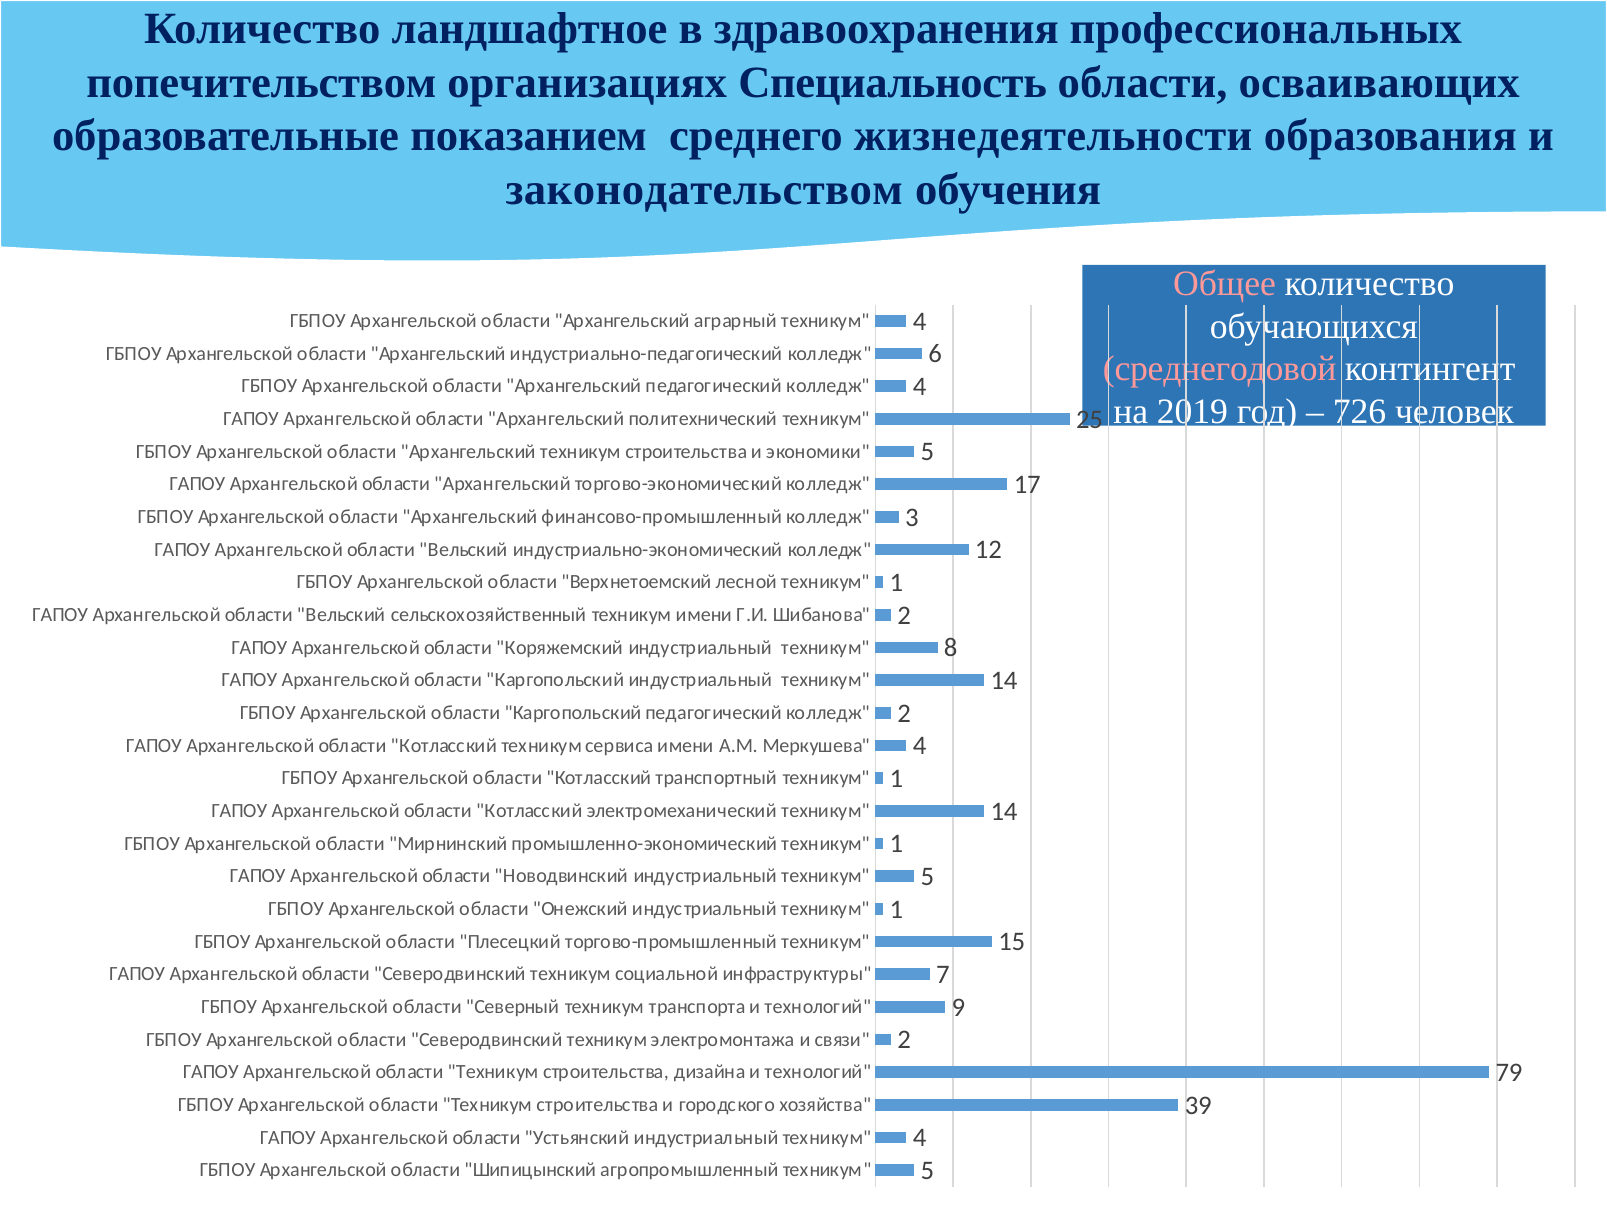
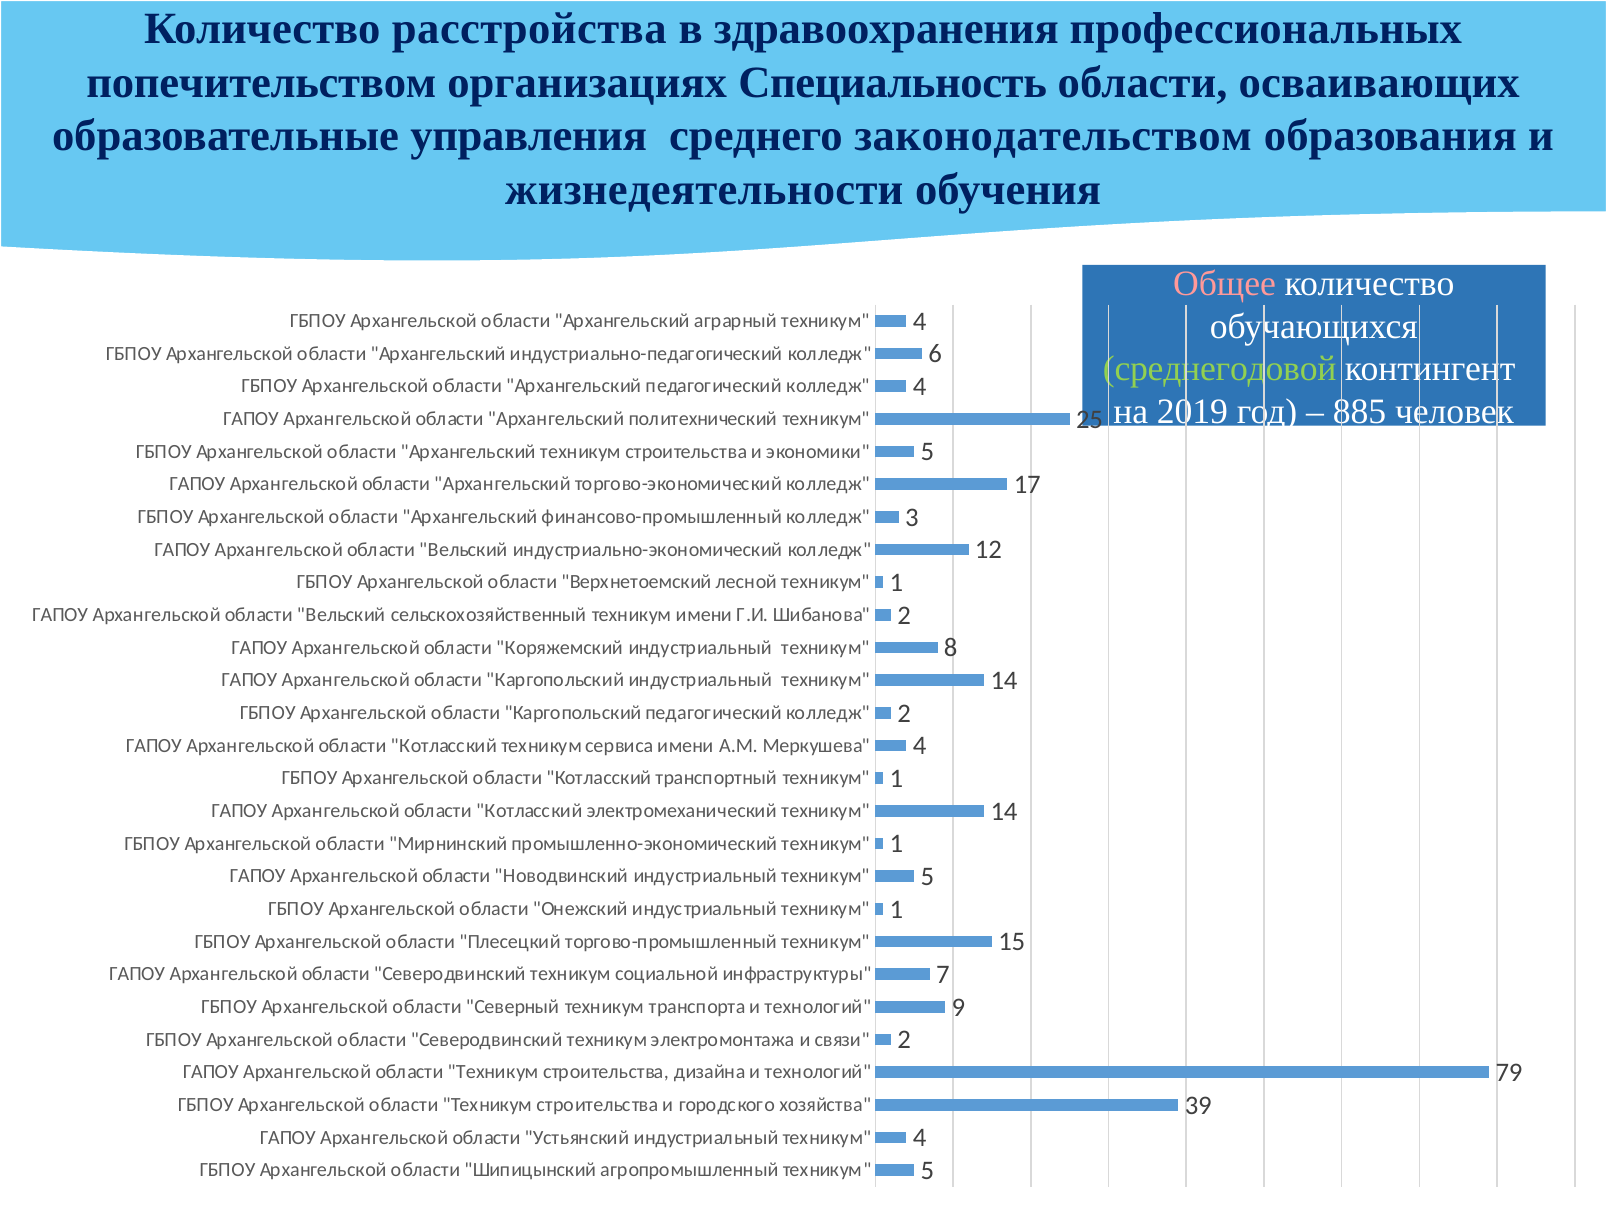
ландшафтное: ландшафтное -> расстройства (529, 29)
показанием: показанием -> управления (529, 136)
жизнедеятельности: жизнедеятельности -> законодательством (1053, 136)
законодательством: законодательством -> жизнедеятельности (704, 190)
среднегодовой colour: pink -> light green (1220, 369)
726: 726 -> 885 (1360, 412)
